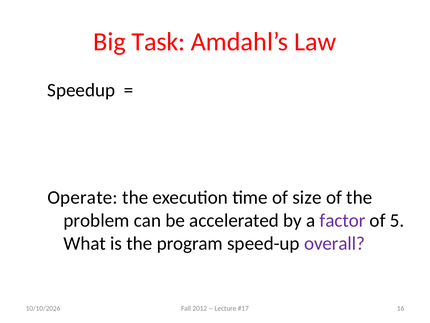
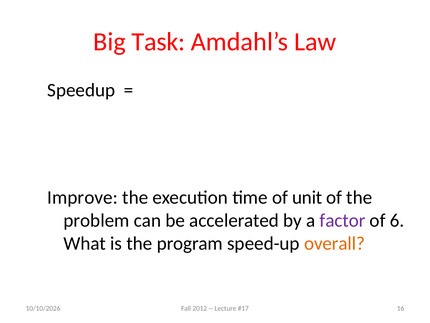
Operate: Operate -> Improve (83, 197)
size: size -> unit (307, 197)
5: 5 -> 6 (397, 220)
overall colour: purple -> orange (335, 243)
